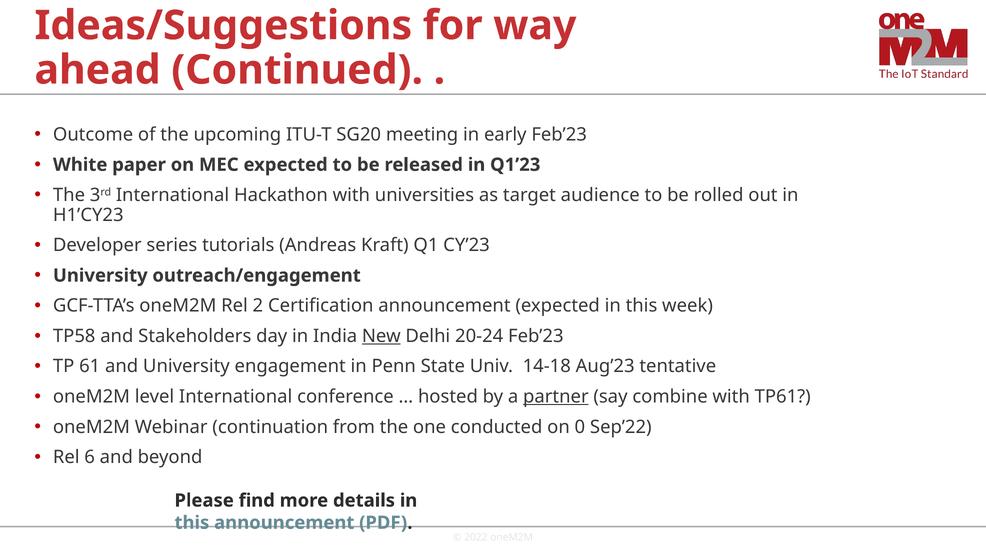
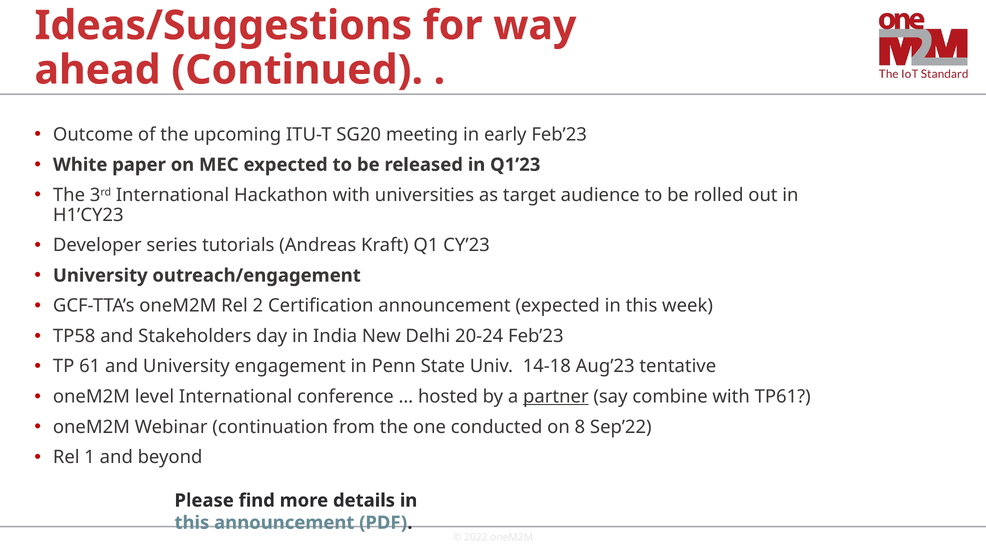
New underline: present -> none (381, 336)
0: 0 -> 8 (580, 427)
6: 6 -> 1 (90, 457)
